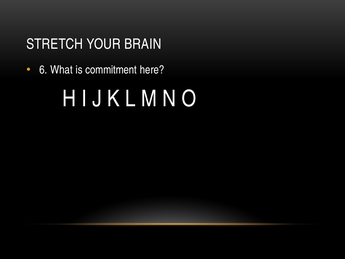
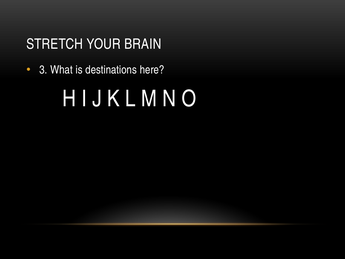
6: 6 -> 3 (43, 70)
commitment: commitment -> destinations (111, 70)
